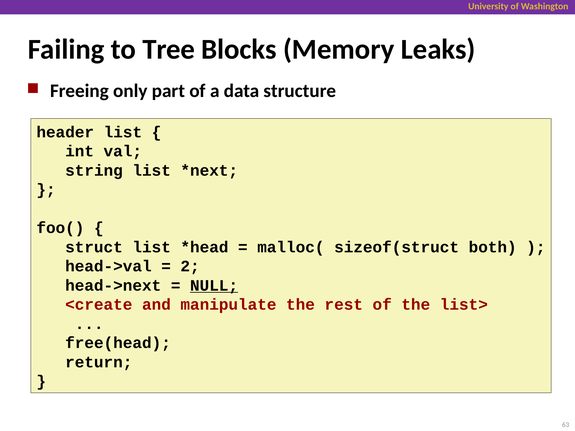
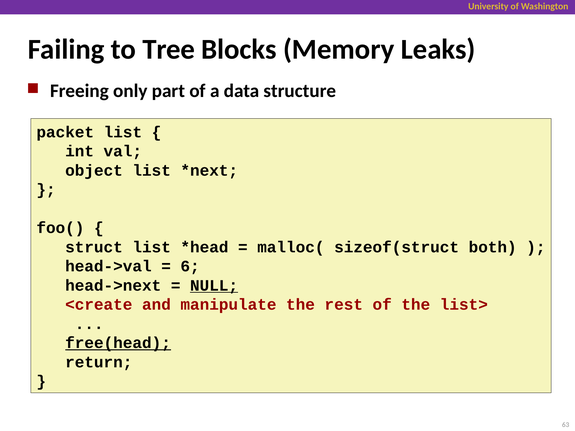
header: header -> packet (65, 132)
string: string -> object (94, 171)
2: 2 -> 6 (190, 266)
free(head underline: none -> present (118, 343)
